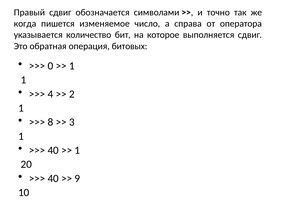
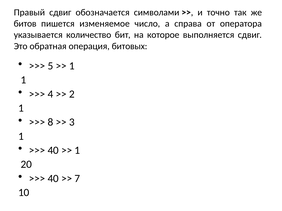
когда: когда -> битов (25, 24)
0: 0 -> 5 (50, 66)
9: 9 -> 7 (77, 179)
